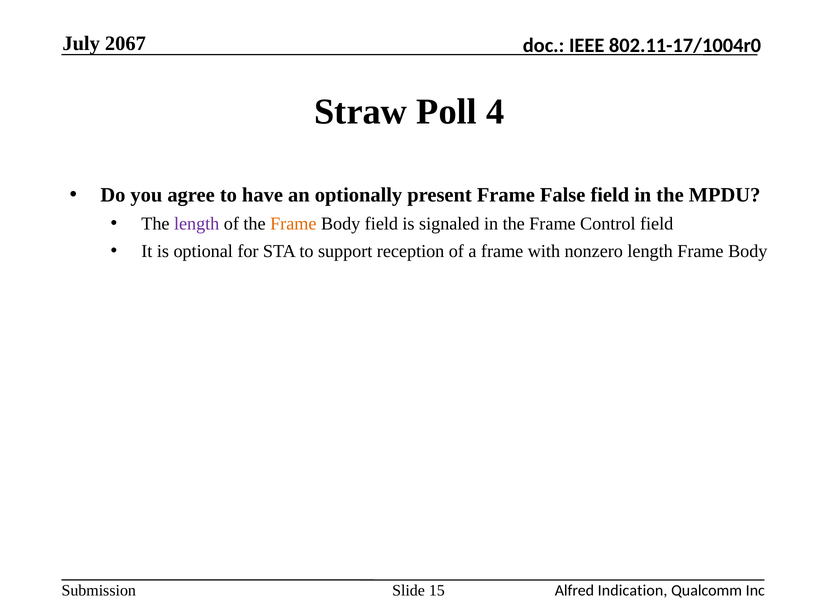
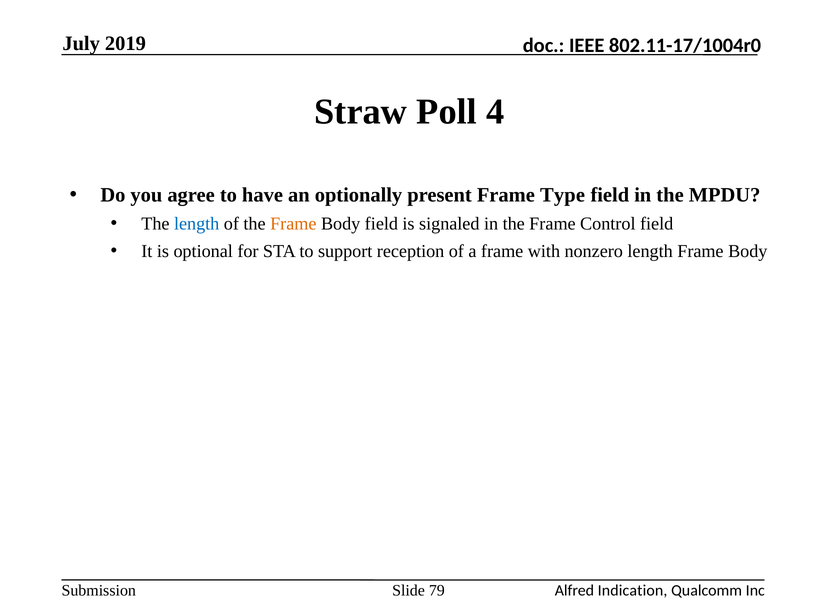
2067: 2067 -> 2019 (125, 43)
False: False -> Type (563, 195)
length colour: purple -> blue (197, 224)
15: 15 -> 79 (437, 591)
